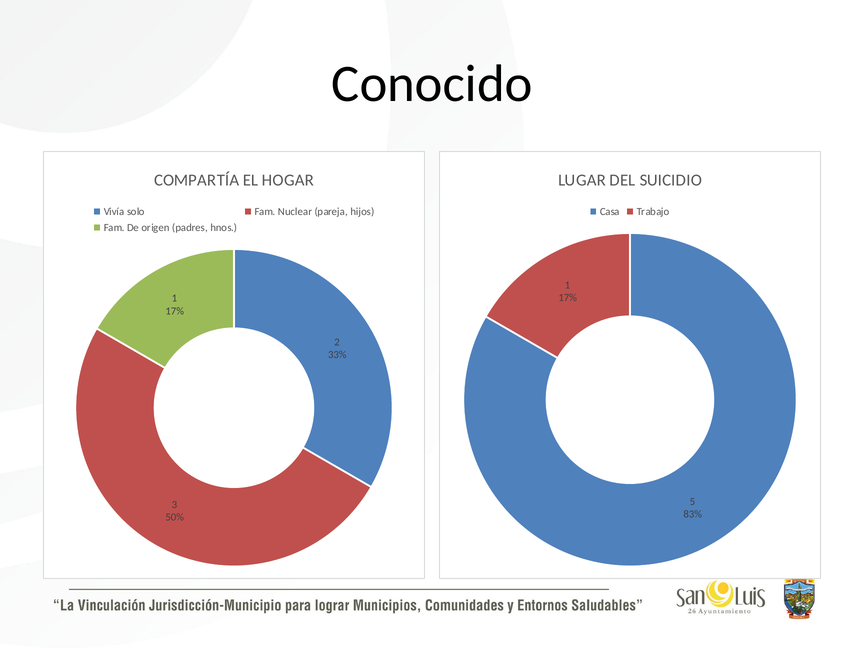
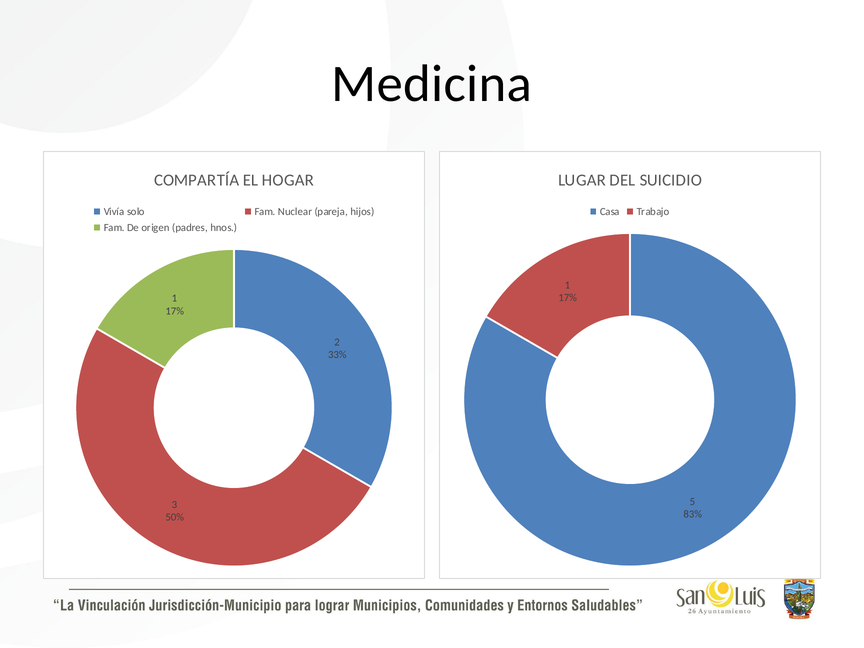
Conocido: Conocido -> Medicina (432, 84)
